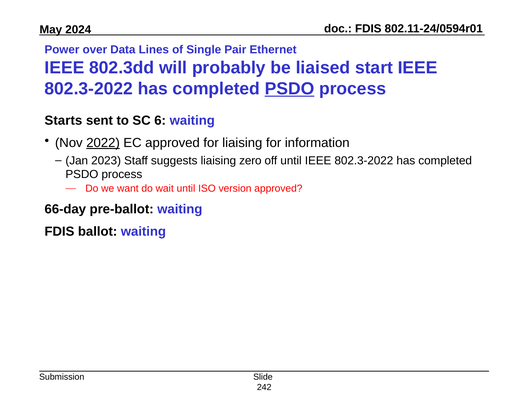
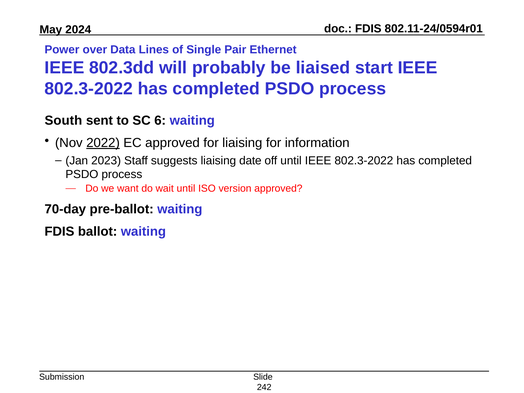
PSDO underline: present -> none (290, 89)
Starts: Starts -> South (63, 121)
zero: zero -> date (250, 161)
66-day: 66-day -> 70-day (65, 209)
